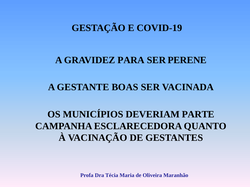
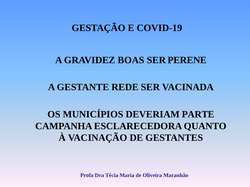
PARA: PARA -> BOAS (131, 60)
BOAS: BOAS -> REDE (125, 87)
